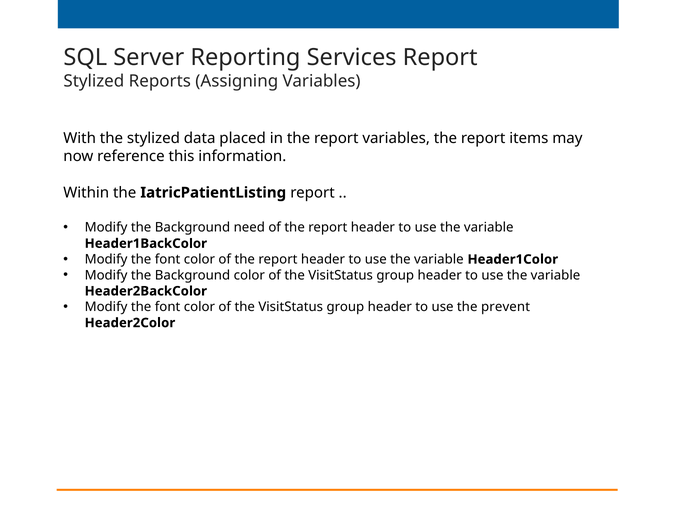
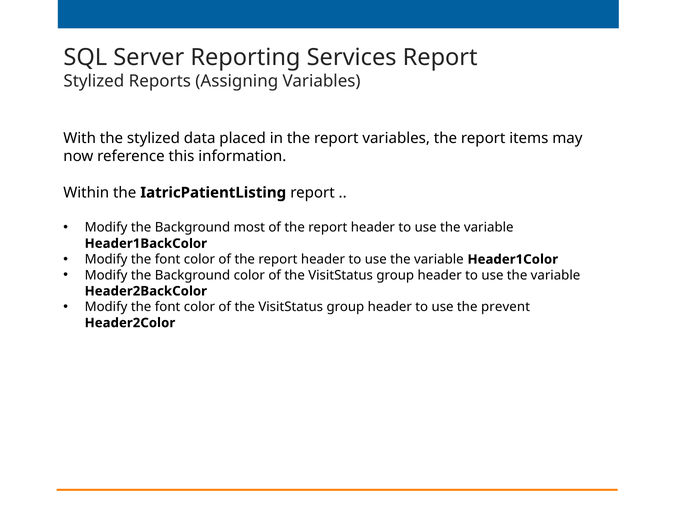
need: need -> most (249, 228)
